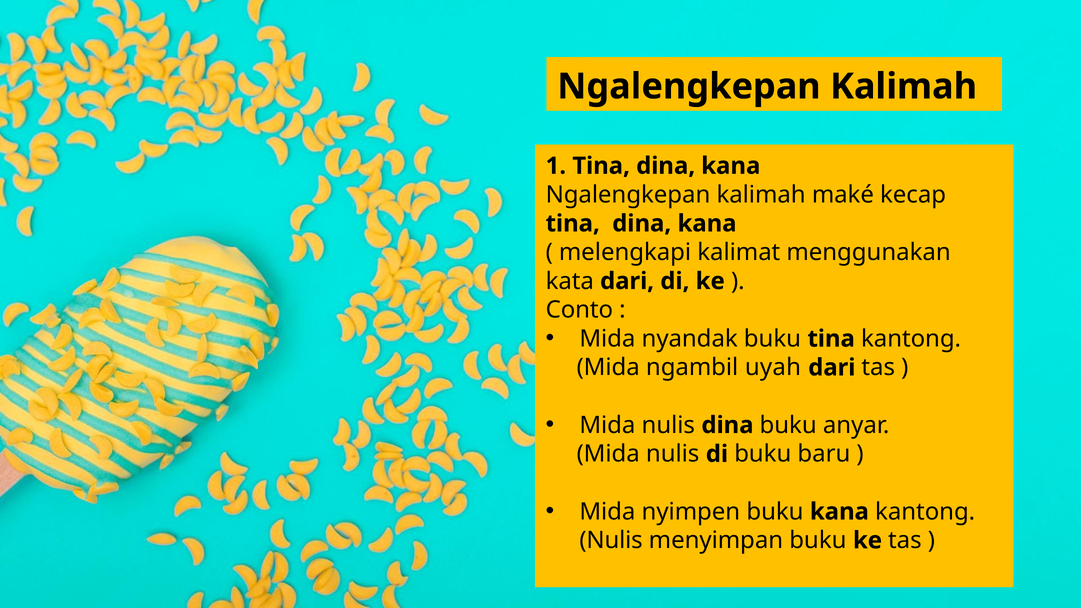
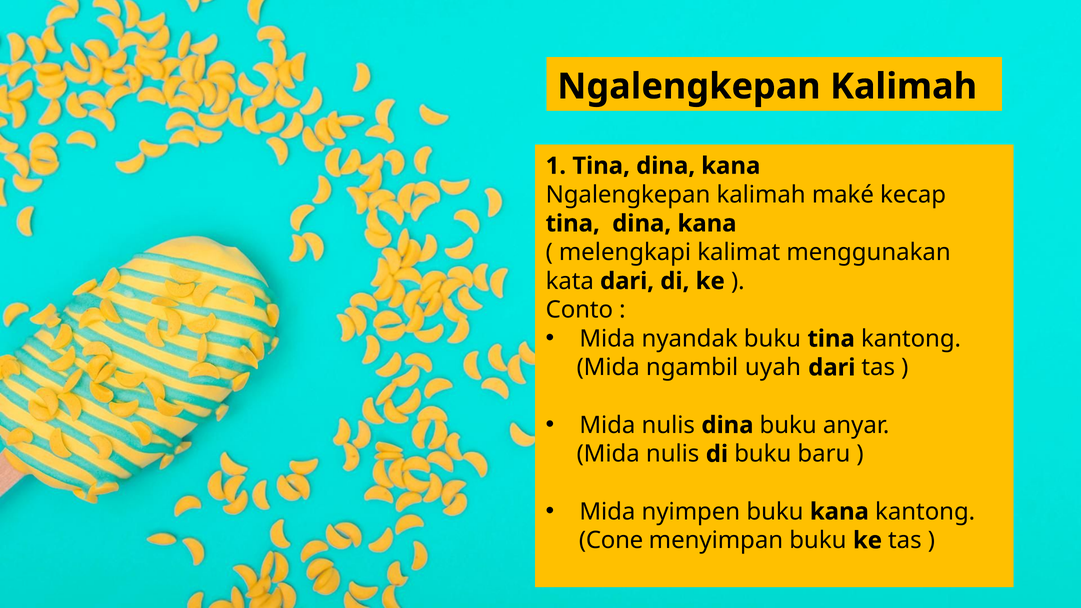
Nulis: Nulis -> Cone (611, 540)
